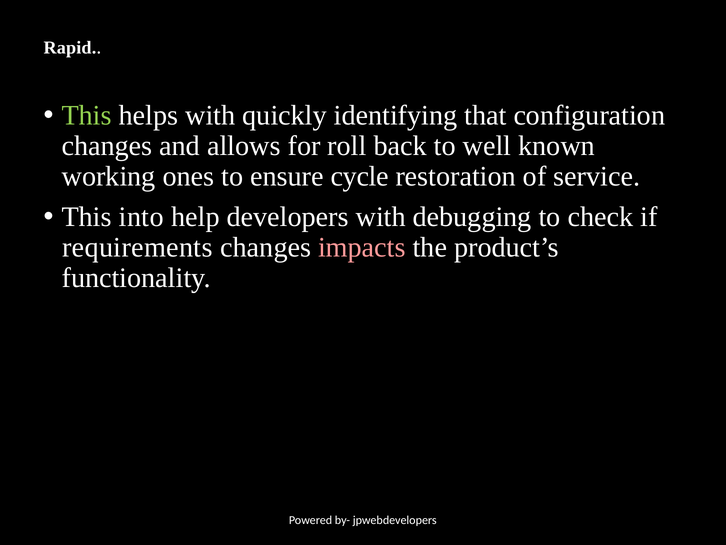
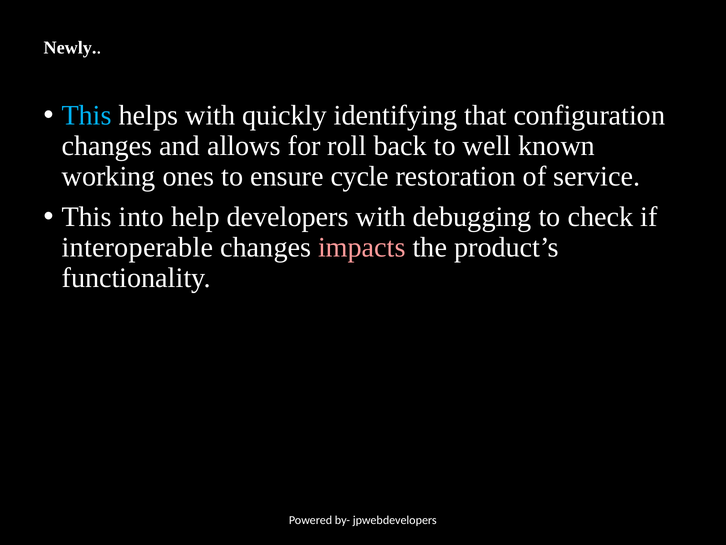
Rapid: Rapid -> Newly (70, 48)
This colour: light green -> light blue (87, 115)
requirements: requirements -> interoperable (137, 247)
